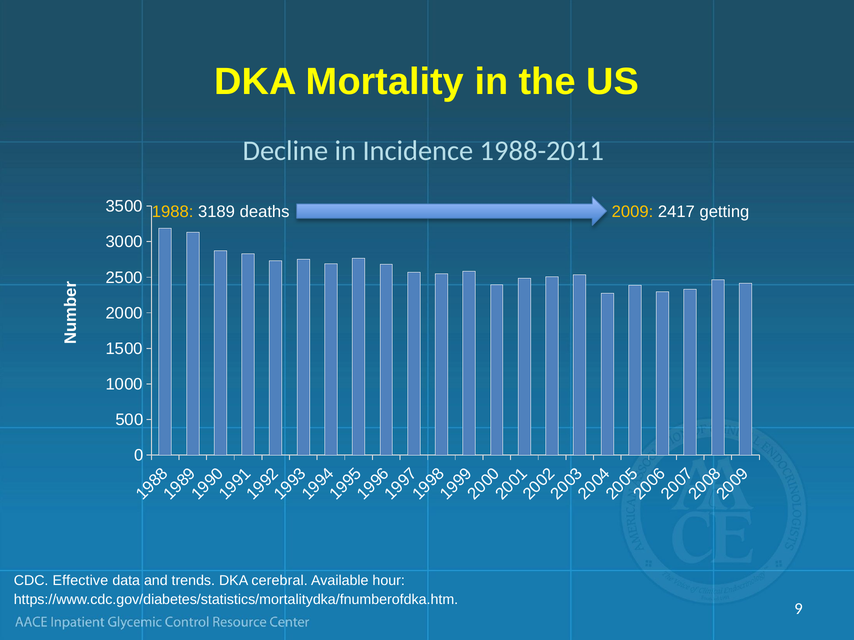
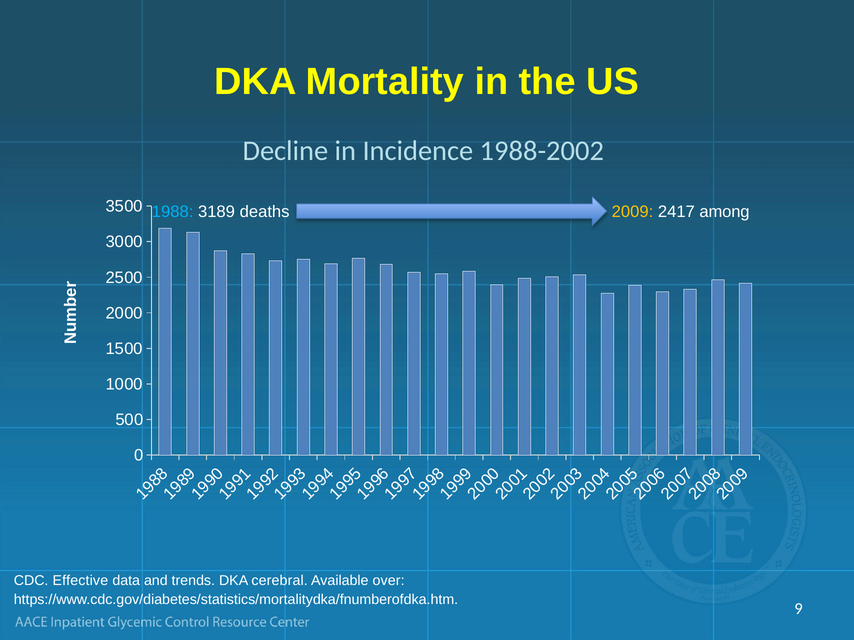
1988-2011: 1988-2011 -> 1988-2002 (542, 151)
1988 colour: yellow -> light blue (173, 212)
getting: getting -> among (725, 212)
hour: hour -> over (389, 581)
